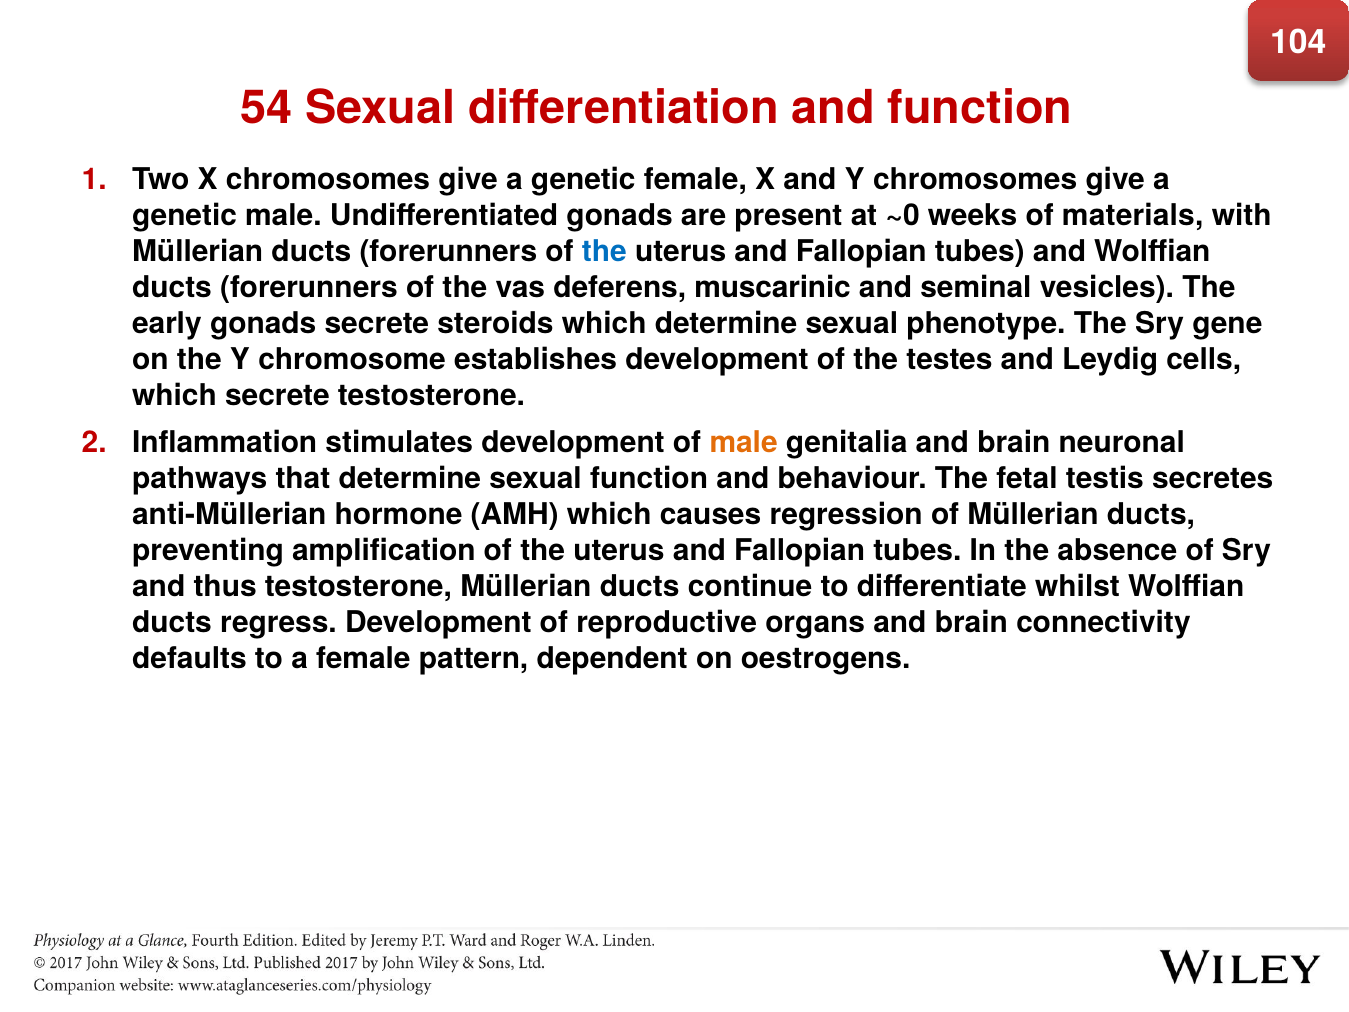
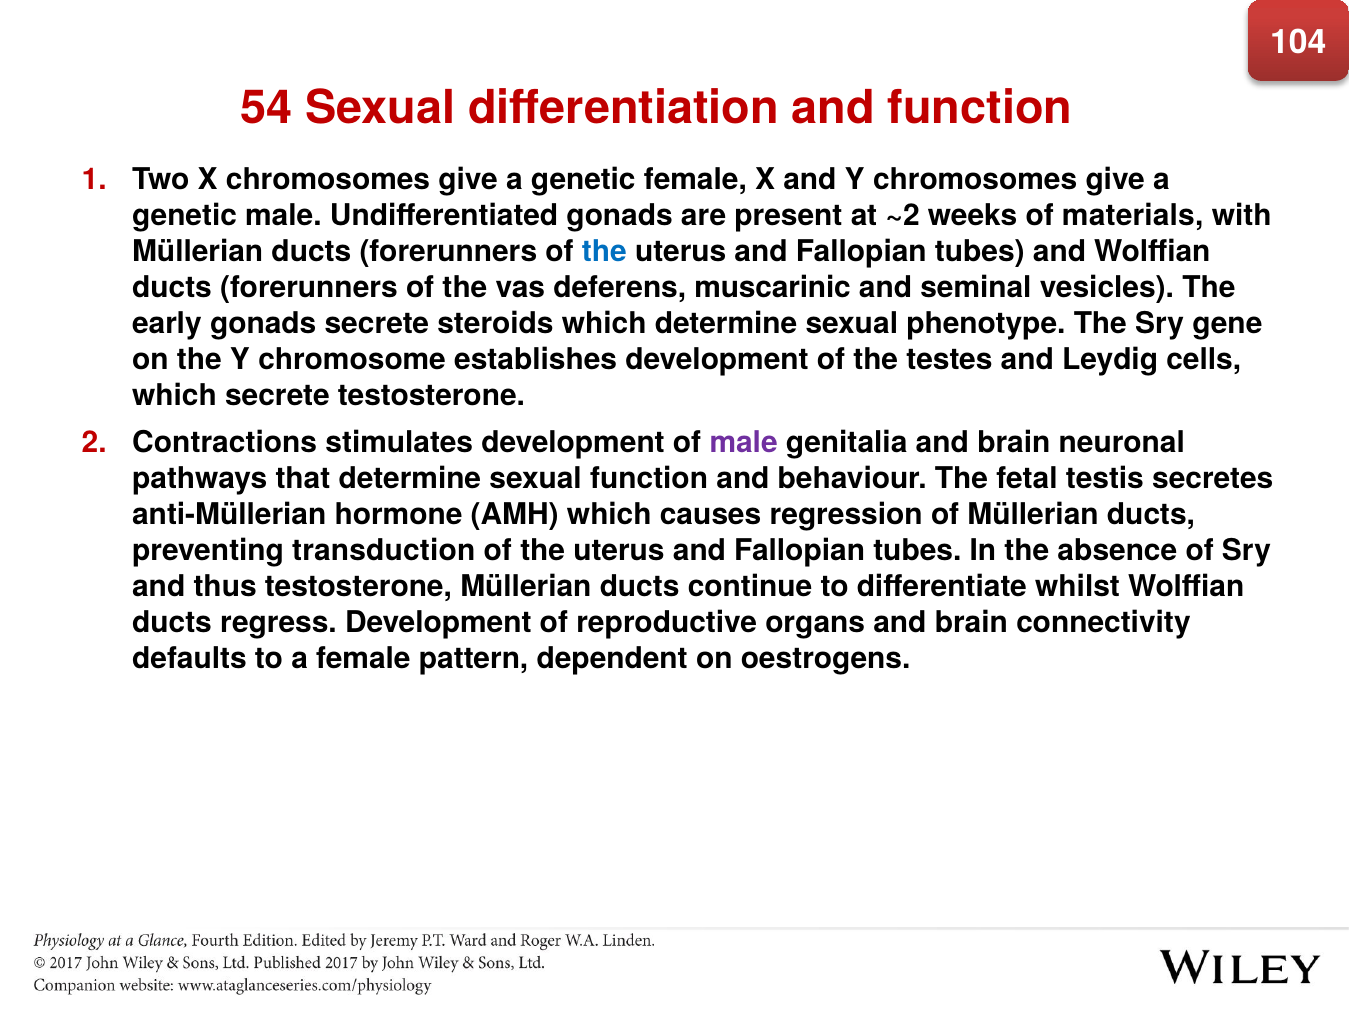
~0: ~0 -> ~2 (903, 216)
Inflammation: Inflammation -> Contractions (225, 443)
male colour: orange -> purple (744, 443)
amplification: amplification -> transduction (384, 550)
